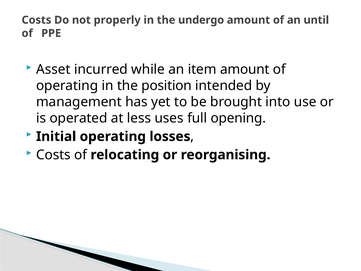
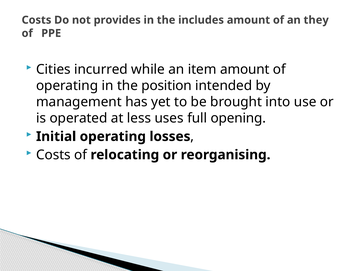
properly: properly -> provides (117, 20)
undergo: undergo -> includes (201, 20)
until: until -> they (316, 20)
Asset: Asset -> Cities (53, 69)
